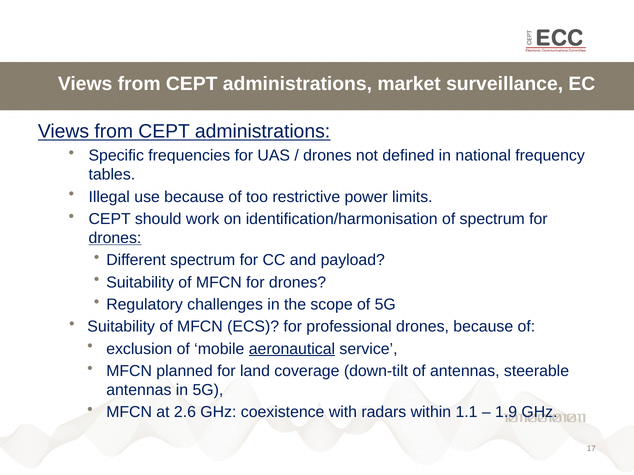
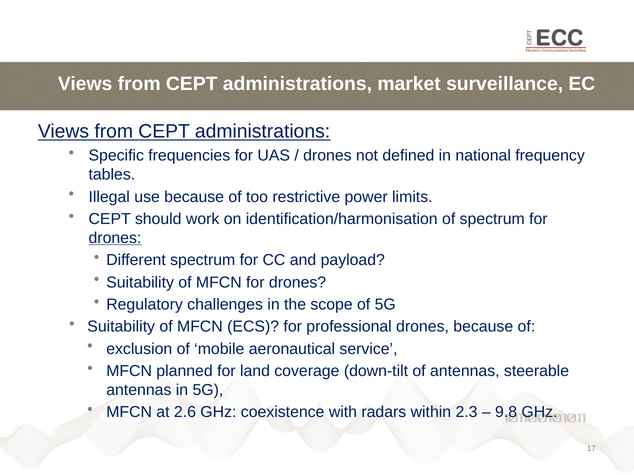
aeronautical underline: present -> none (292, 349)
1.1: 1.1 -> 2.3 (467, 413)
1.9: 1.9 -> 9.8 (506, 413)
